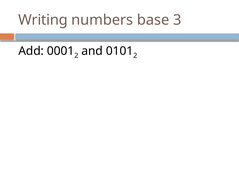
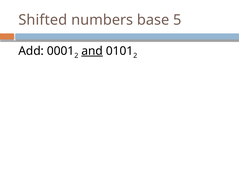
Writing: Writing -> Shifted (43, 20)
3: 3 -> 5 (177, 20)
and underline: none -> present (92, 51)
